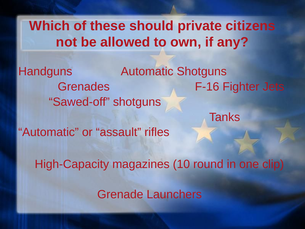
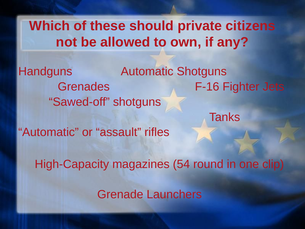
10: 10 -> 54 (181, 164)
